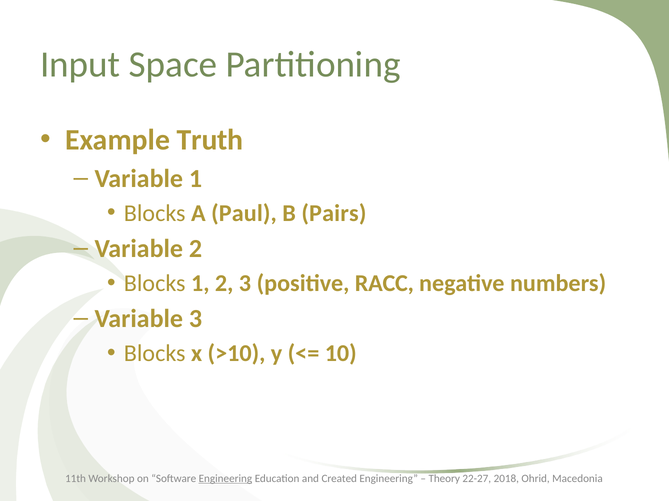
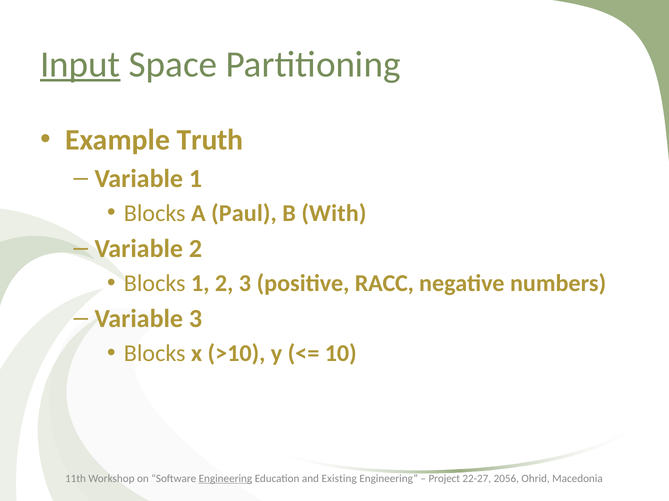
Input underline: none -> present (80, 64)
Pairs: Pairs -> With (334, 214)
Created: Created -> Existing (339, 479)
Theory: Theory -> Project (444, 479)
2018: 2018 -> 2056 (506, 479)
